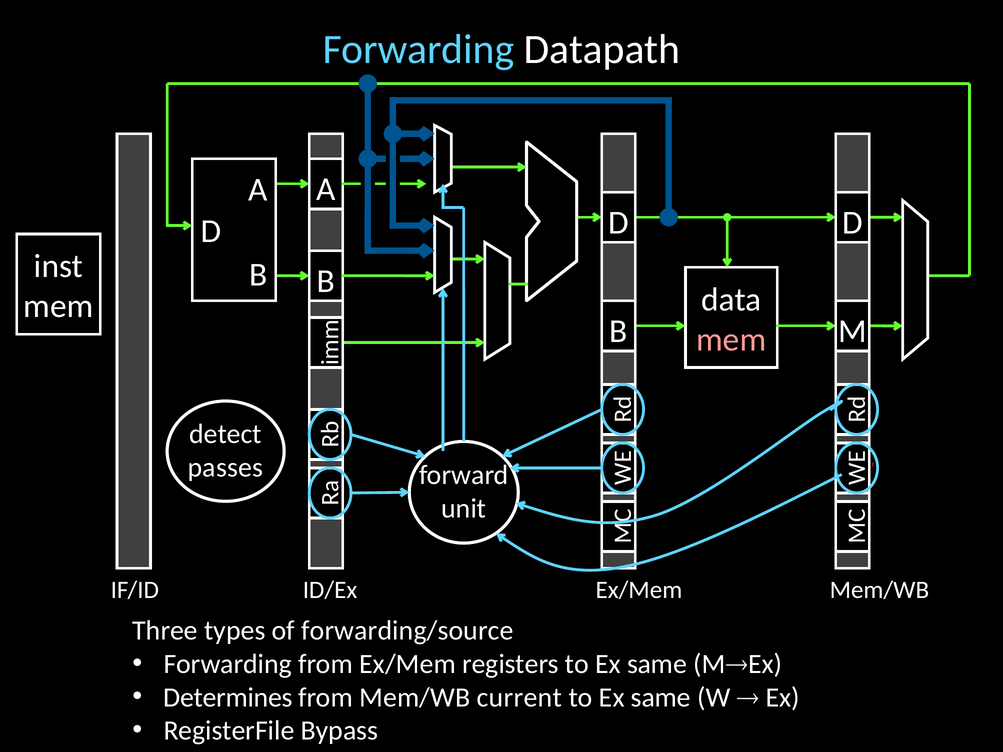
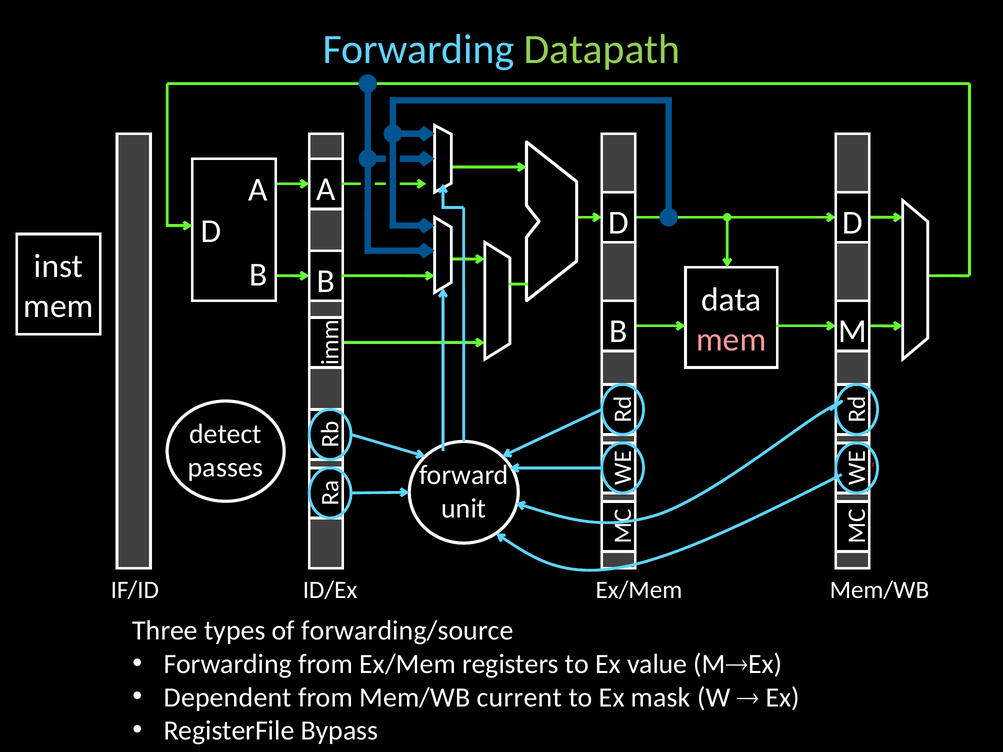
Datapath colour: white -> light green (602, 50)
registers to Ex same: same -> value (657, 664)
Determines: Determines -> Dependent (228, 698)
same: same -> mask (661, 698)
